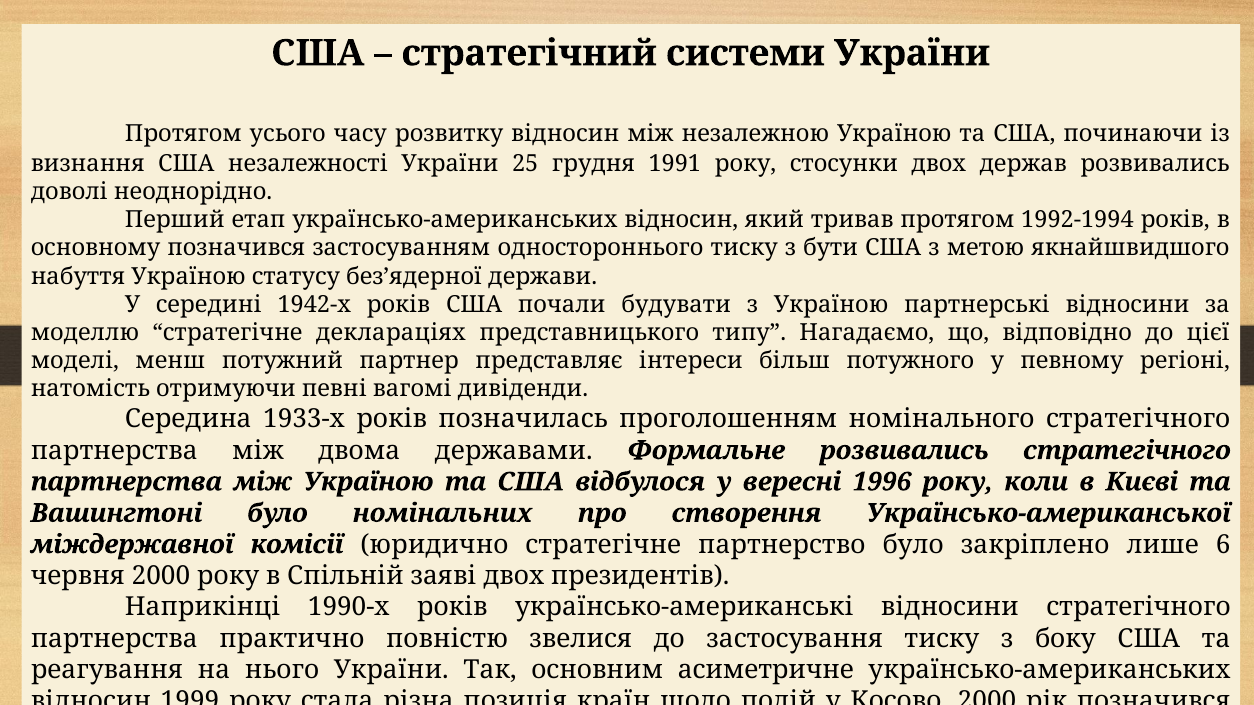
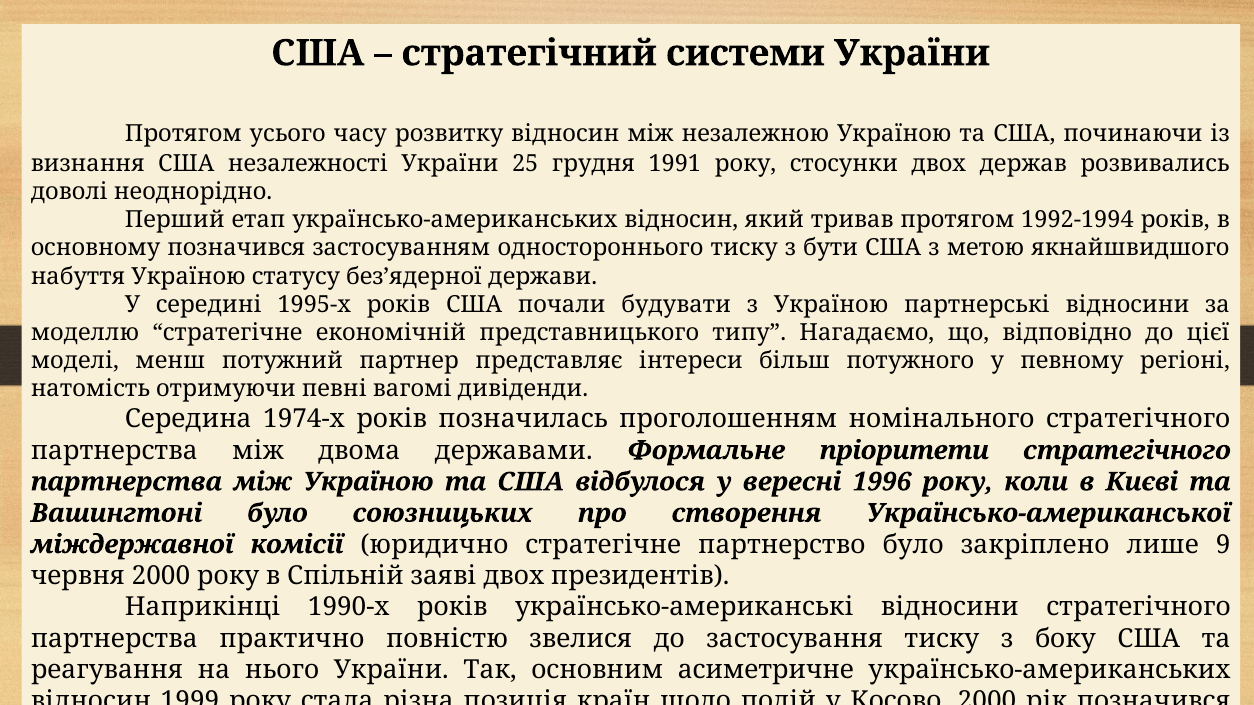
1942-х: 1942-х -> 1995-х (314, 305)
деклараціях: деклараціях -> економічній (391, 333)
1933-х: 1933-х -> 1974-х (304, 419)
Формальне розвивались: розвивались -> пріоритети (904, 451)
номінальних: номінальних -> союзницьких (443, 513)
6: 6 -> 9 (1223, 545)
